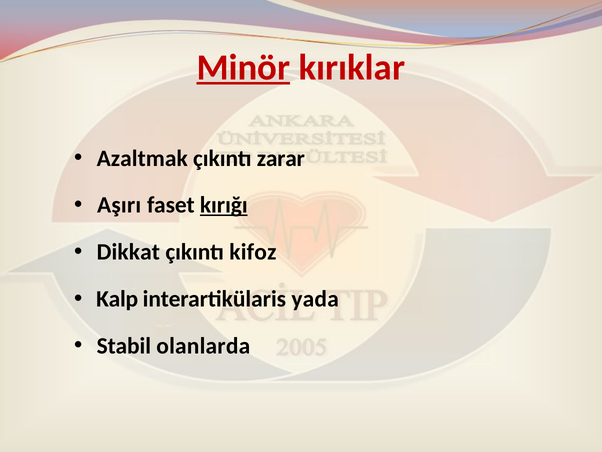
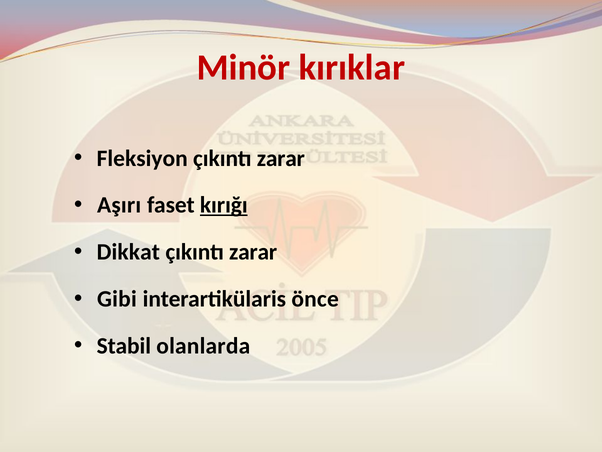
Minör underline: present -> none (243, 67)
Azaltmak: Azaltmak -> Fleksiyon (142, 158)
kifoz: kifoz -> zarar (253, 252)
Kalp: Kalp -> Gibi (117, 299)
yada: yada -> önce (315, 299)
